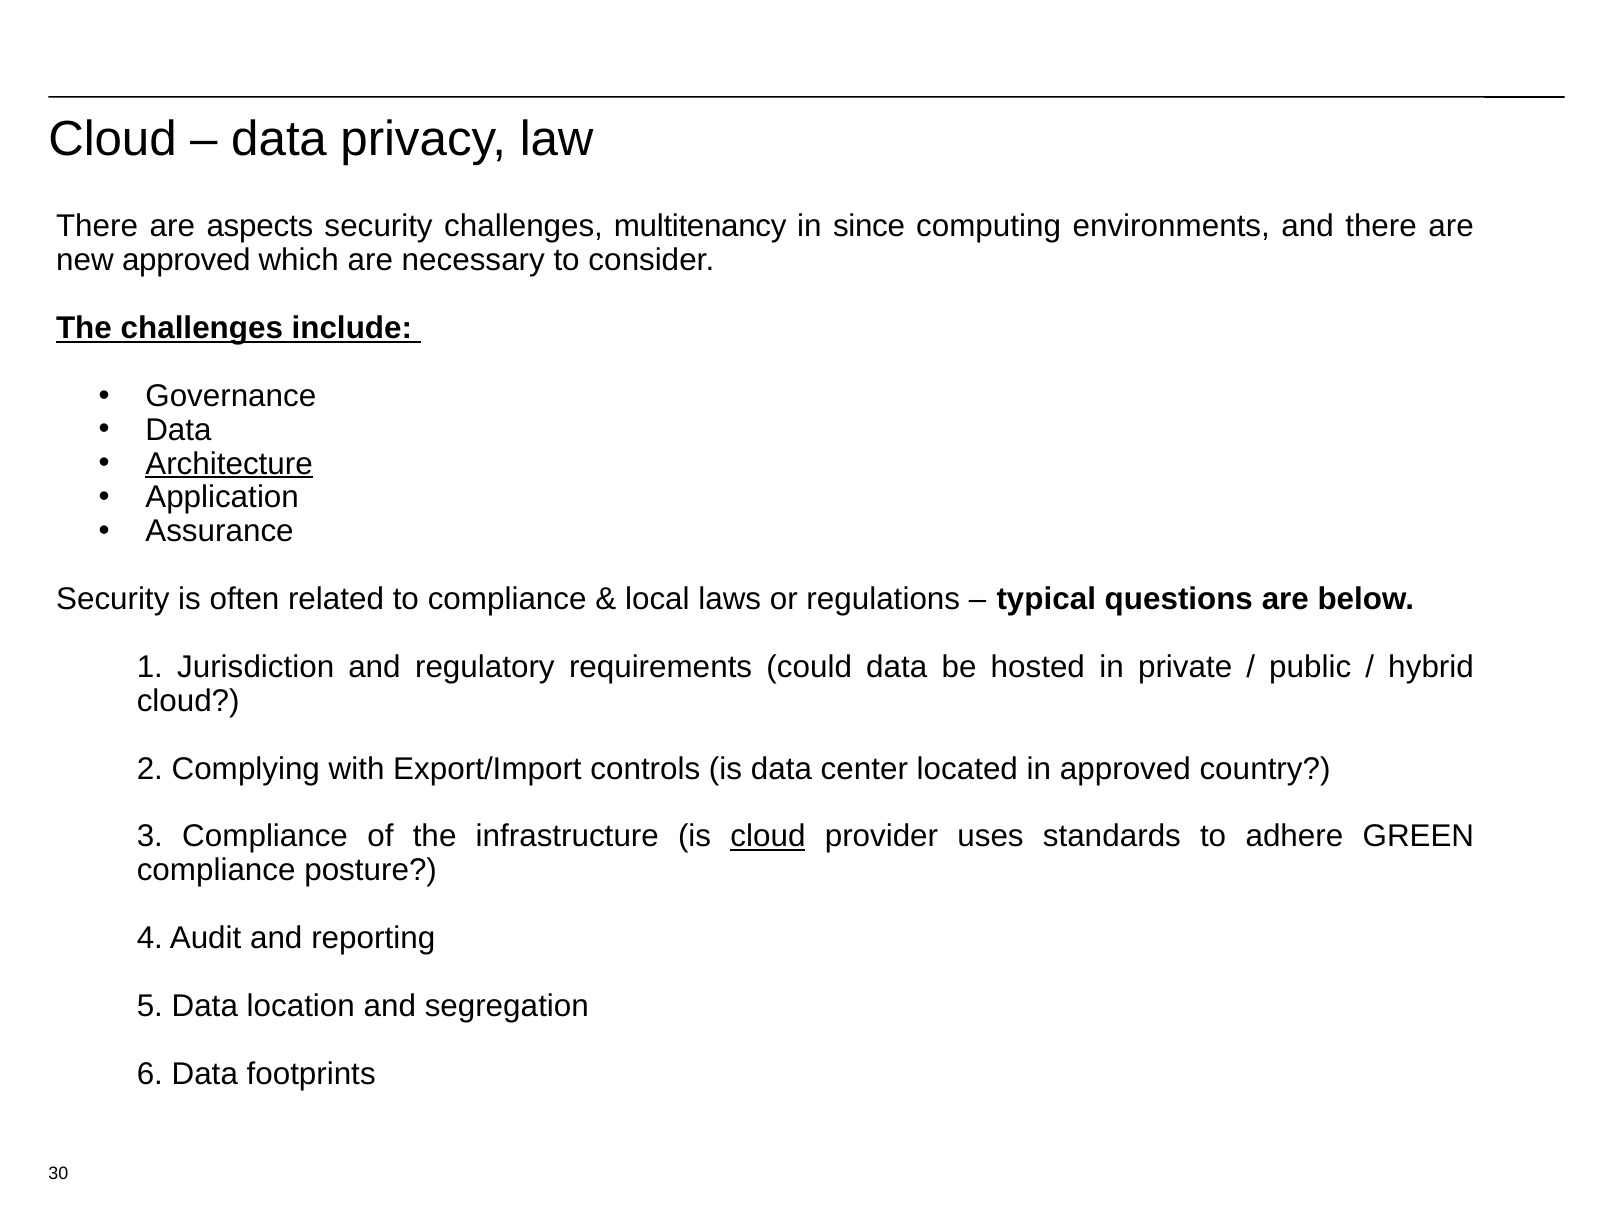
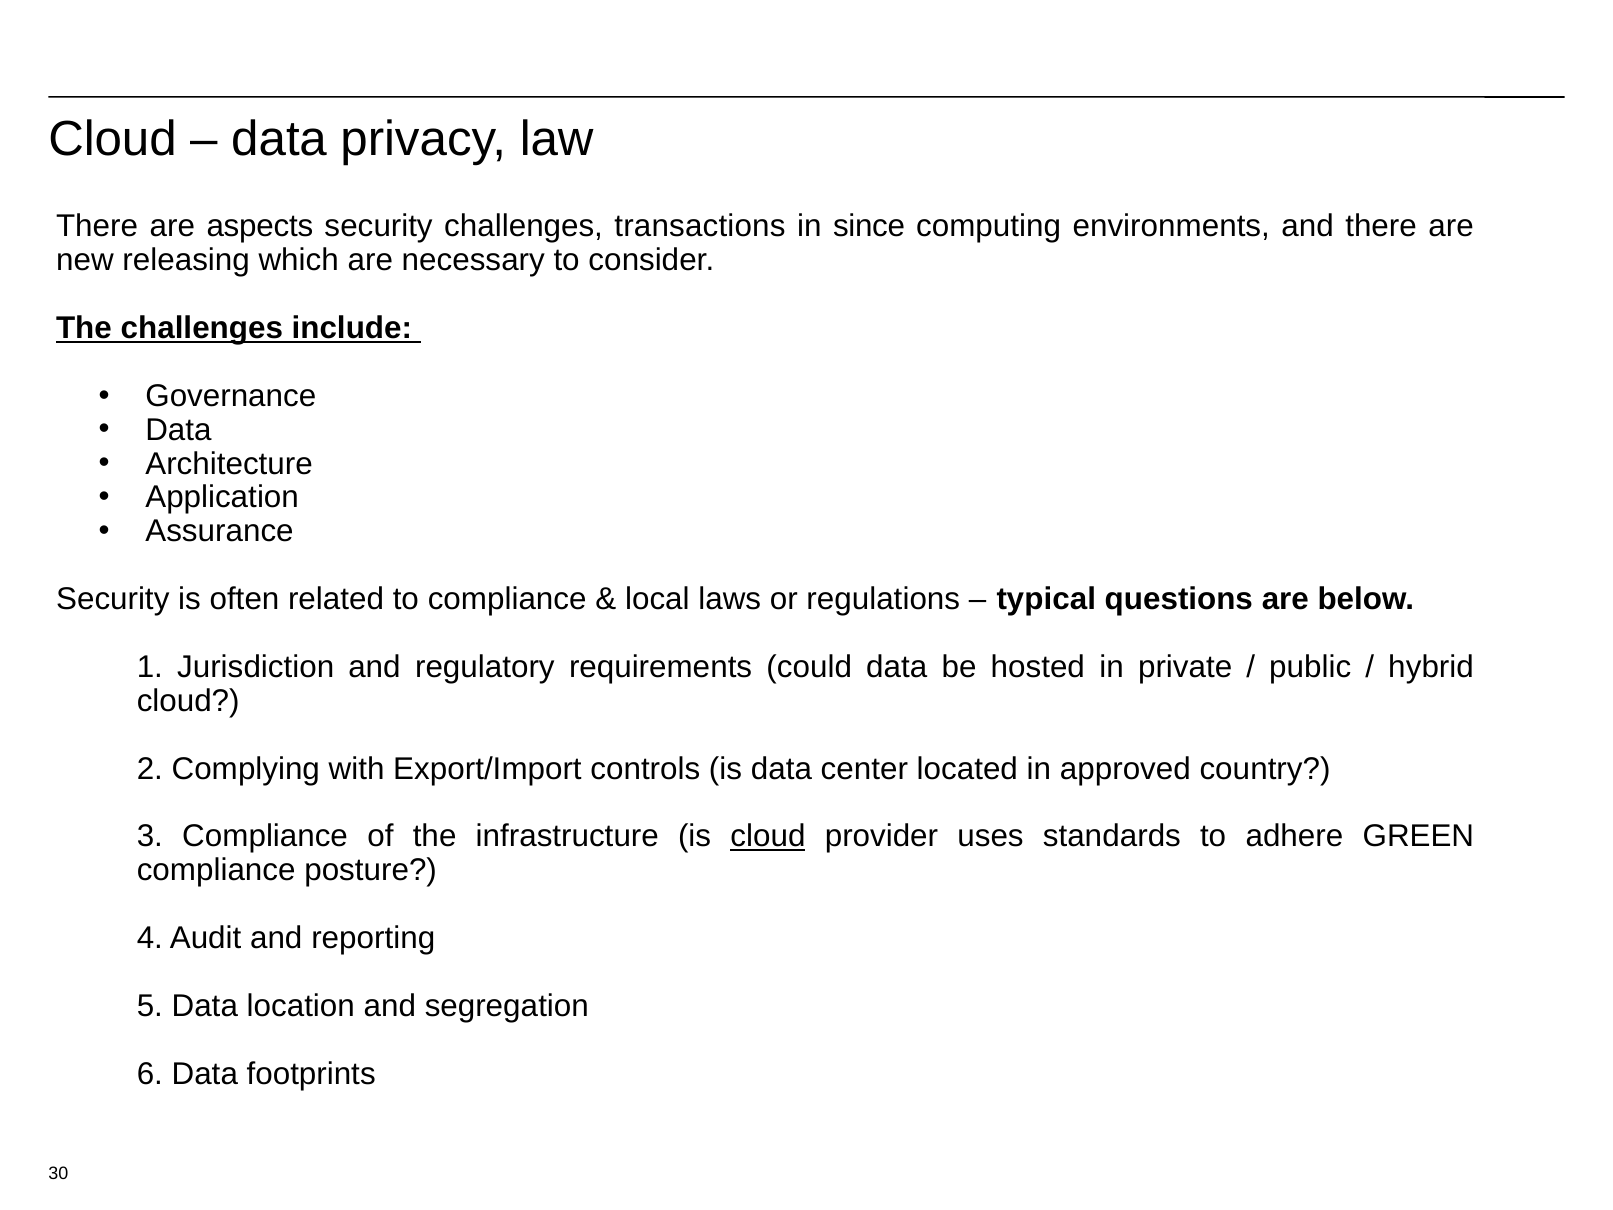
multitenancy: multitenancy -> transactions (700, 226)
new approved: approved -> releasing (186, 260)
Architecture underline: present -> none (229, 464)
